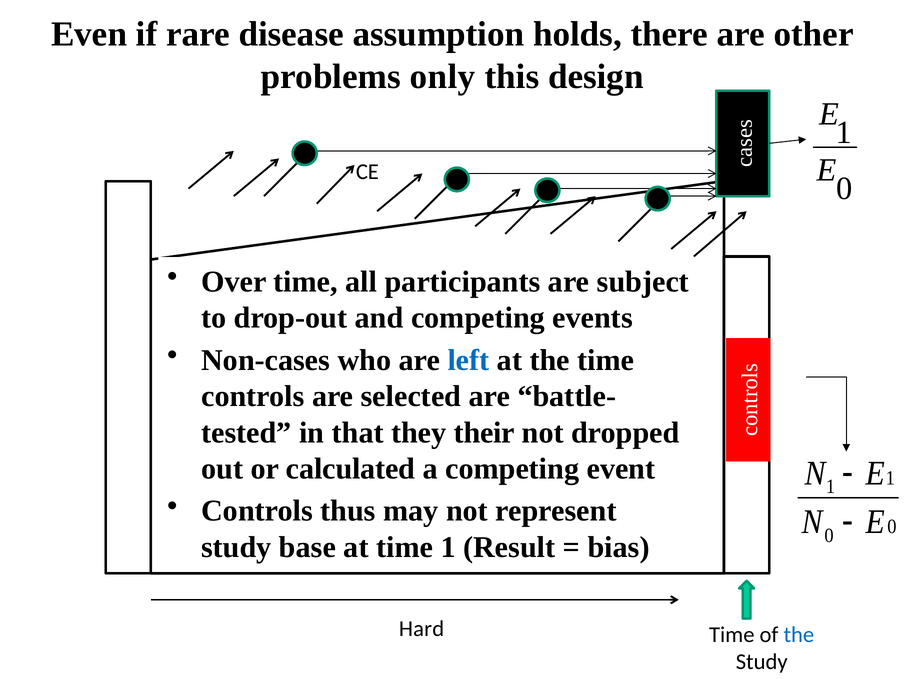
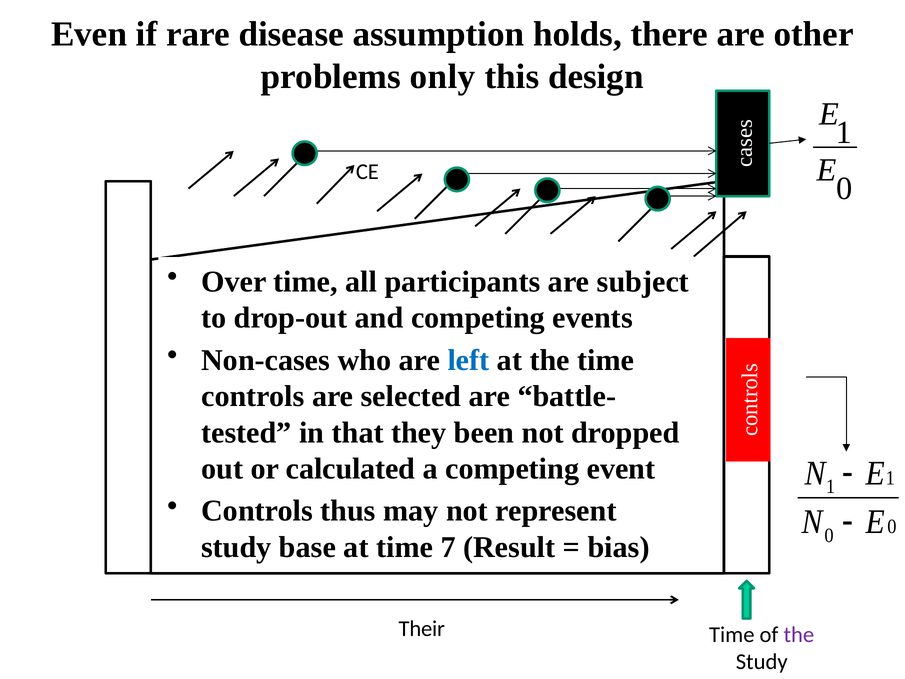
their: their -> been (484, 432)
time 1: 1 -> 7 (448, 547)
Hard: Hard -> Their (422, 629)
the colour: blue -> purple (799, 634)
